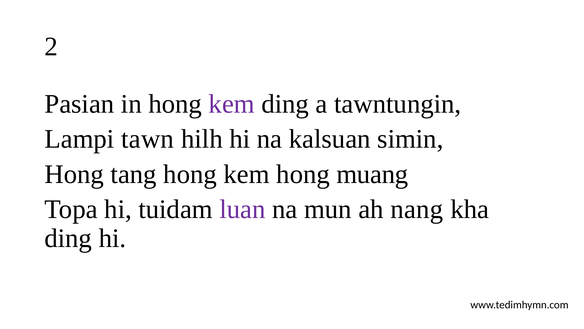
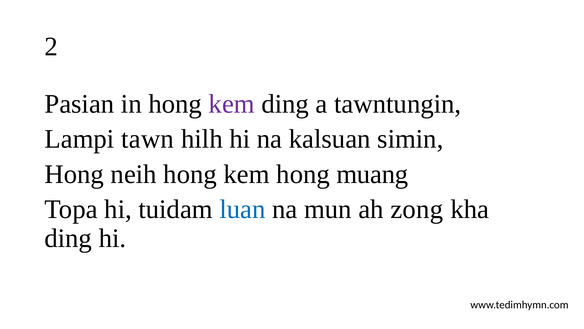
tang: tang -> neih (134, 174)
luan colour: purple -> blue (242, 209)
nang: nang -> zong (417, 209)
